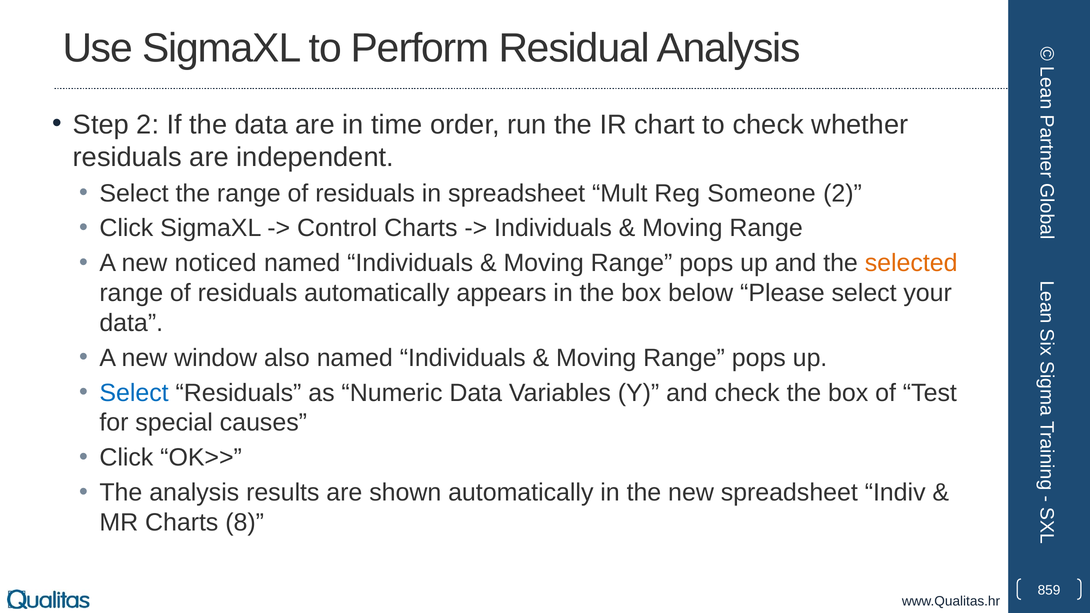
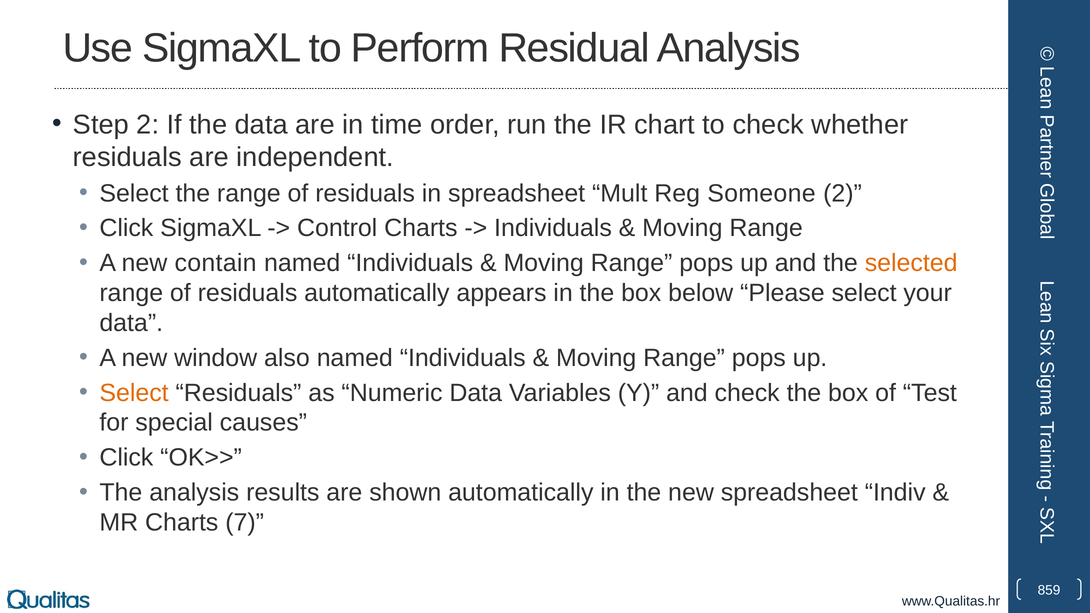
noticed: noticed -> contain (216, 263)
Select colour: blue -> orange (134, 393)
8: 8 -> 7 (245, 523)
